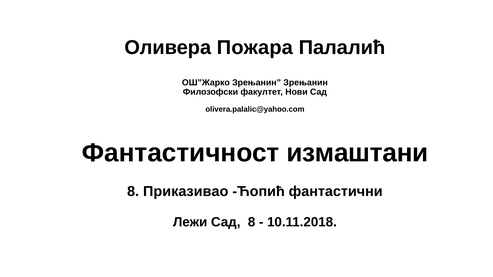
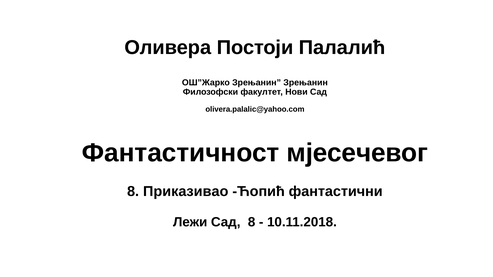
Пожара: Пожара -> Постоји (255, 48)
измаштани: измаштани -> мјесечевог (357, 153)
